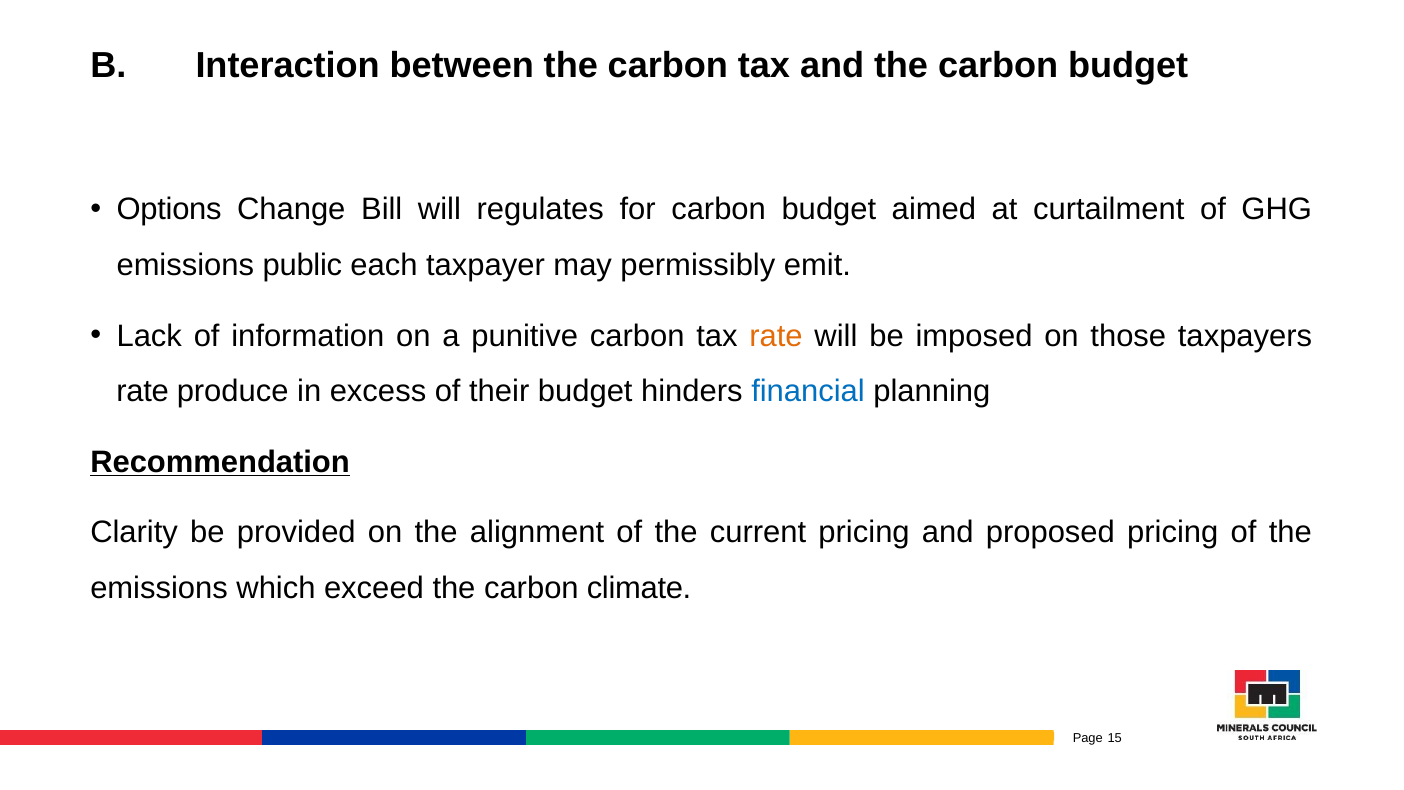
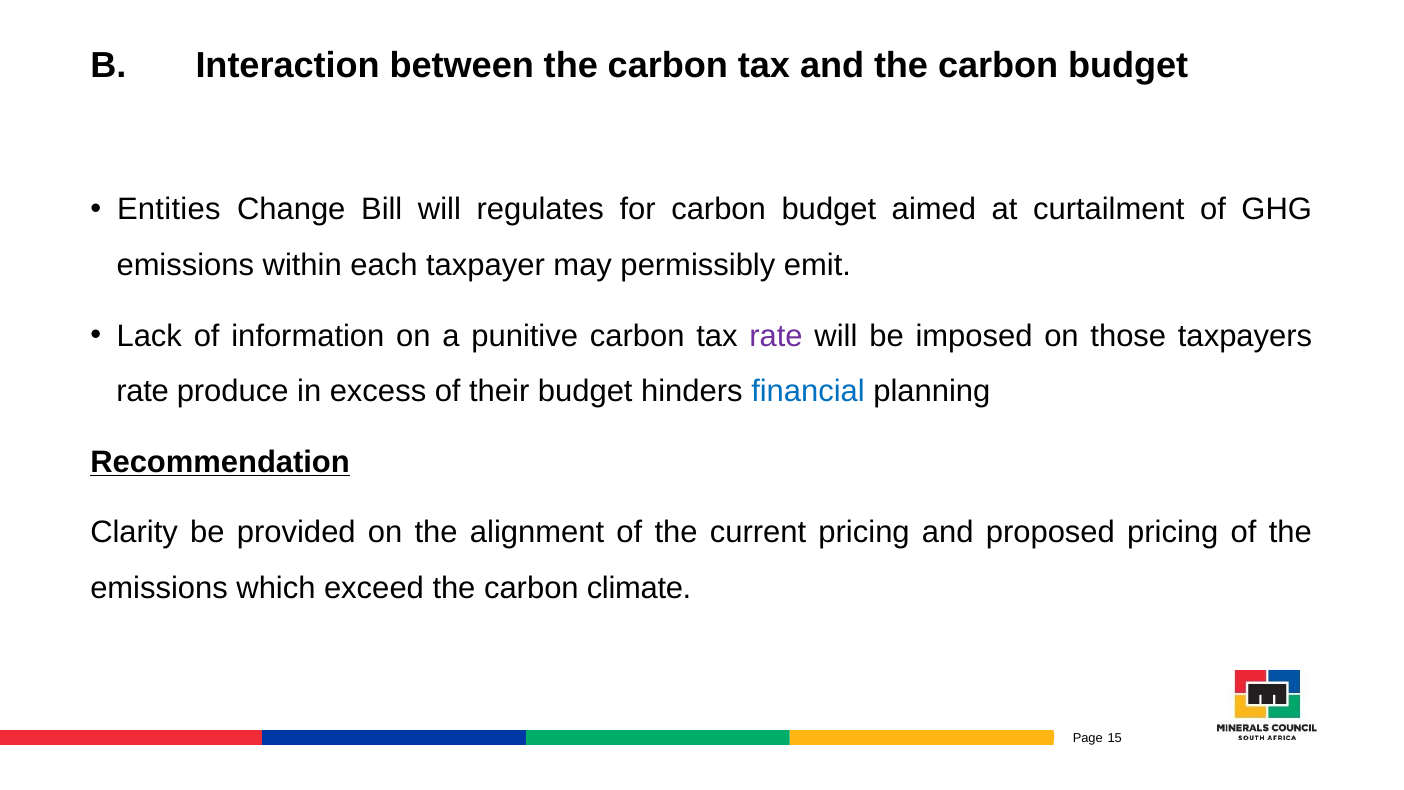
Options: Options -> Entities (169, 210)
public: public -> within (302, 265)
rate colour: orange -> purple (776, 336)
